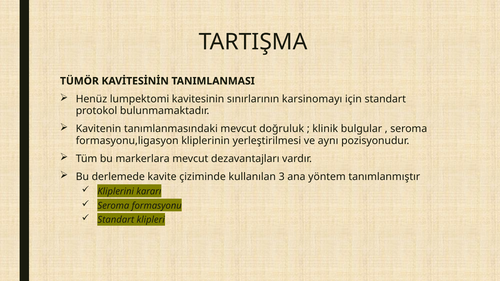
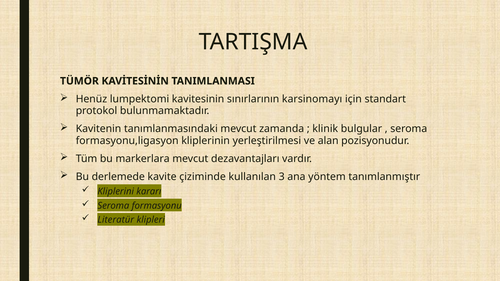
doğruluk: doğruluk -> zamanda (282, 129)
aynı: aynı -> alan (328, 141)
Standart: Standart -> Literatür (116, 220)
